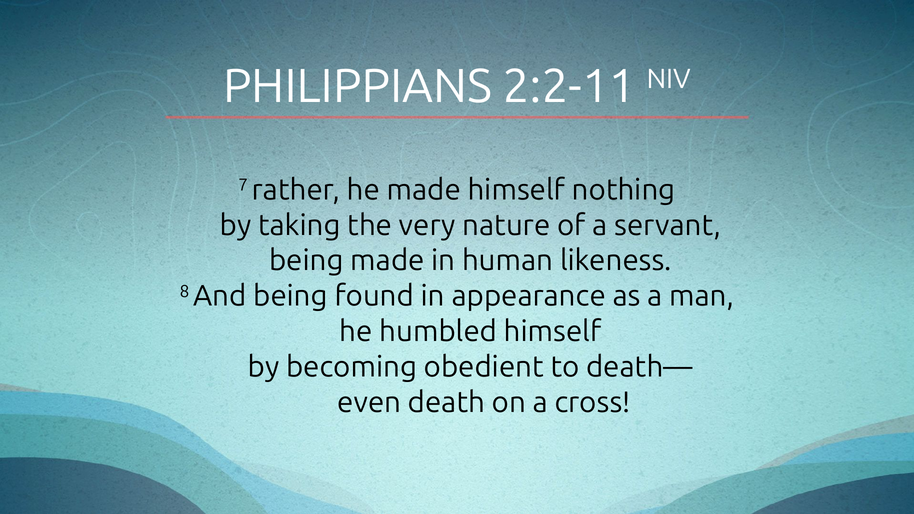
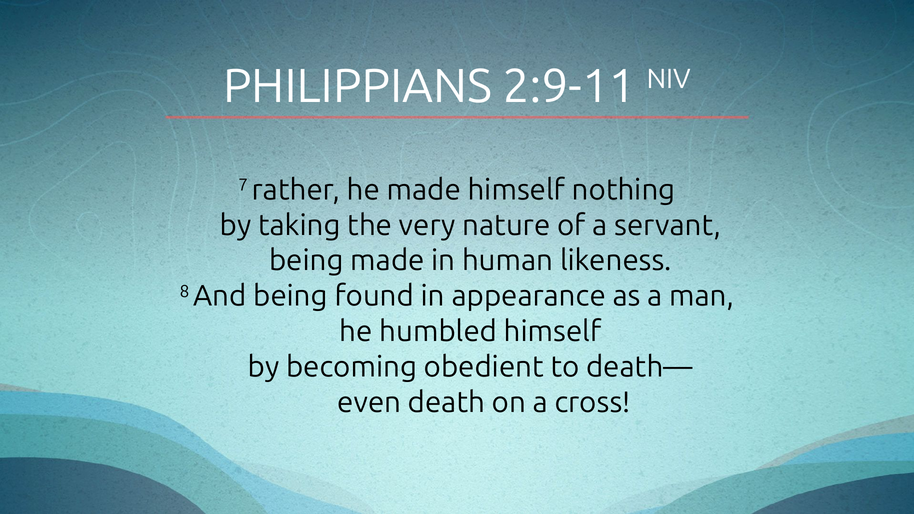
2:2-11: 2:2-11 -> 2:9-11 (569, 87)
